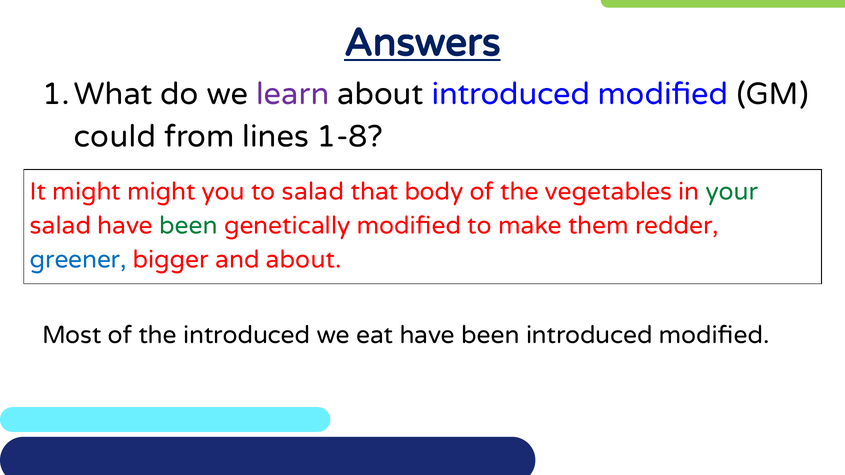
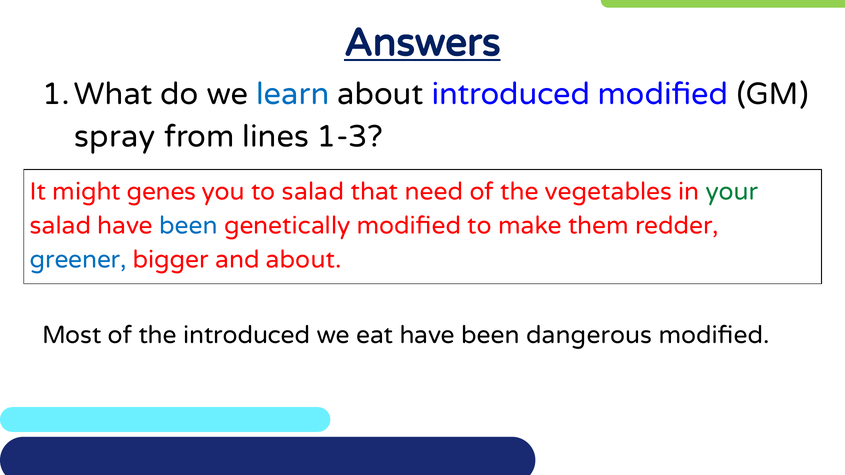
learn colour: purple -> blue (293, 94)
could: could -> spray (115, 137)
1-8: 1-8 -> 1-3 (350, 137)
might might: might -> genes (161, 192)
body: body -> need (434, 192)
been colour: green -> blue (188, 226)
been introduced: introduced -> dangerous (589, 335)
